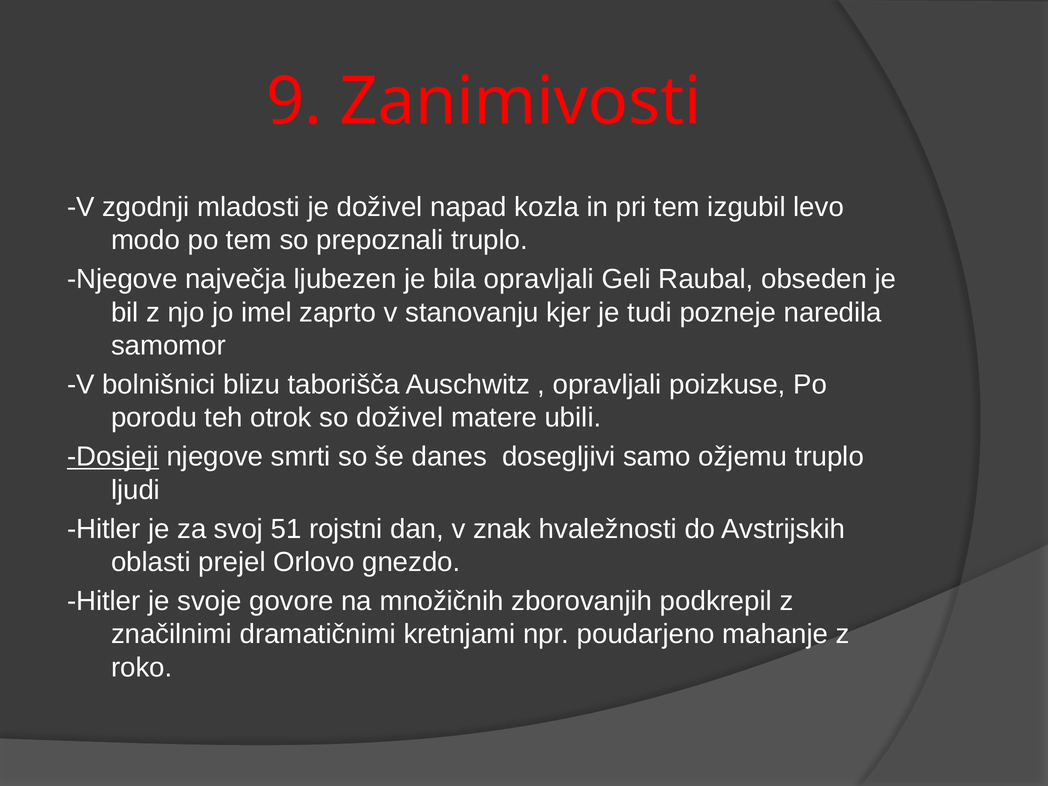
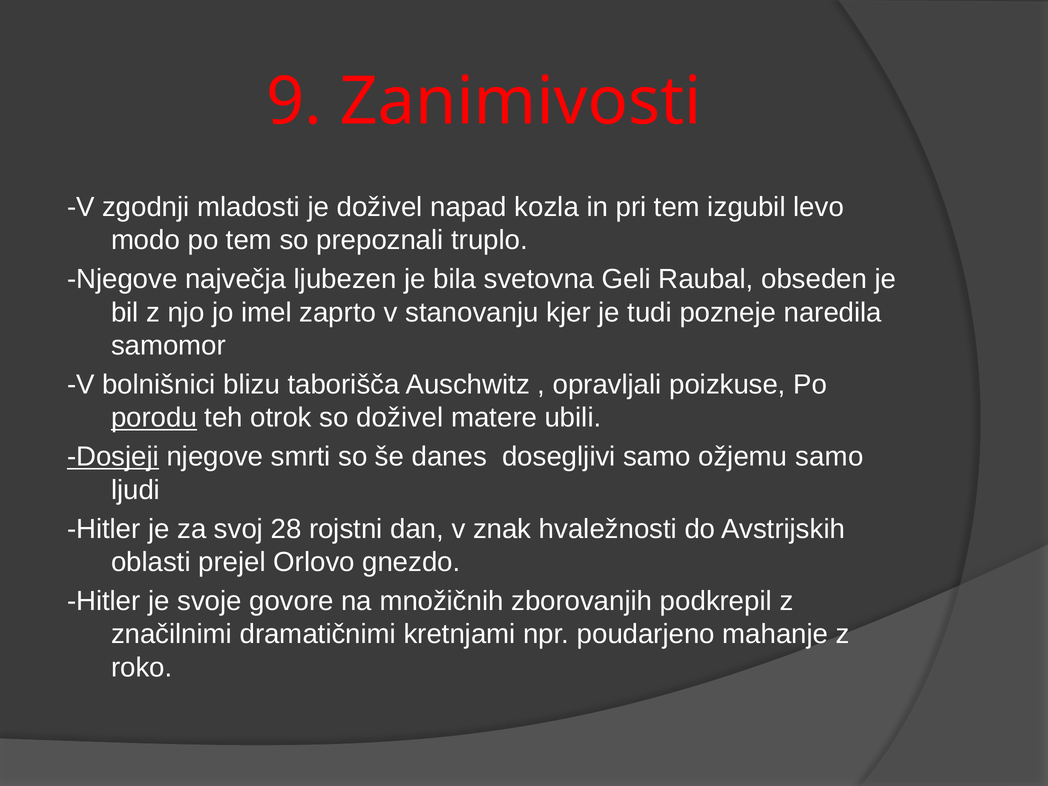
bila opravljali: opravljali -> svetovna (539, 279)
porodu underline: none -> present (154, 418)
ožjemu truplo: truplo -> samo (829, 457)
51: 51 -> 28 (286, 529)
